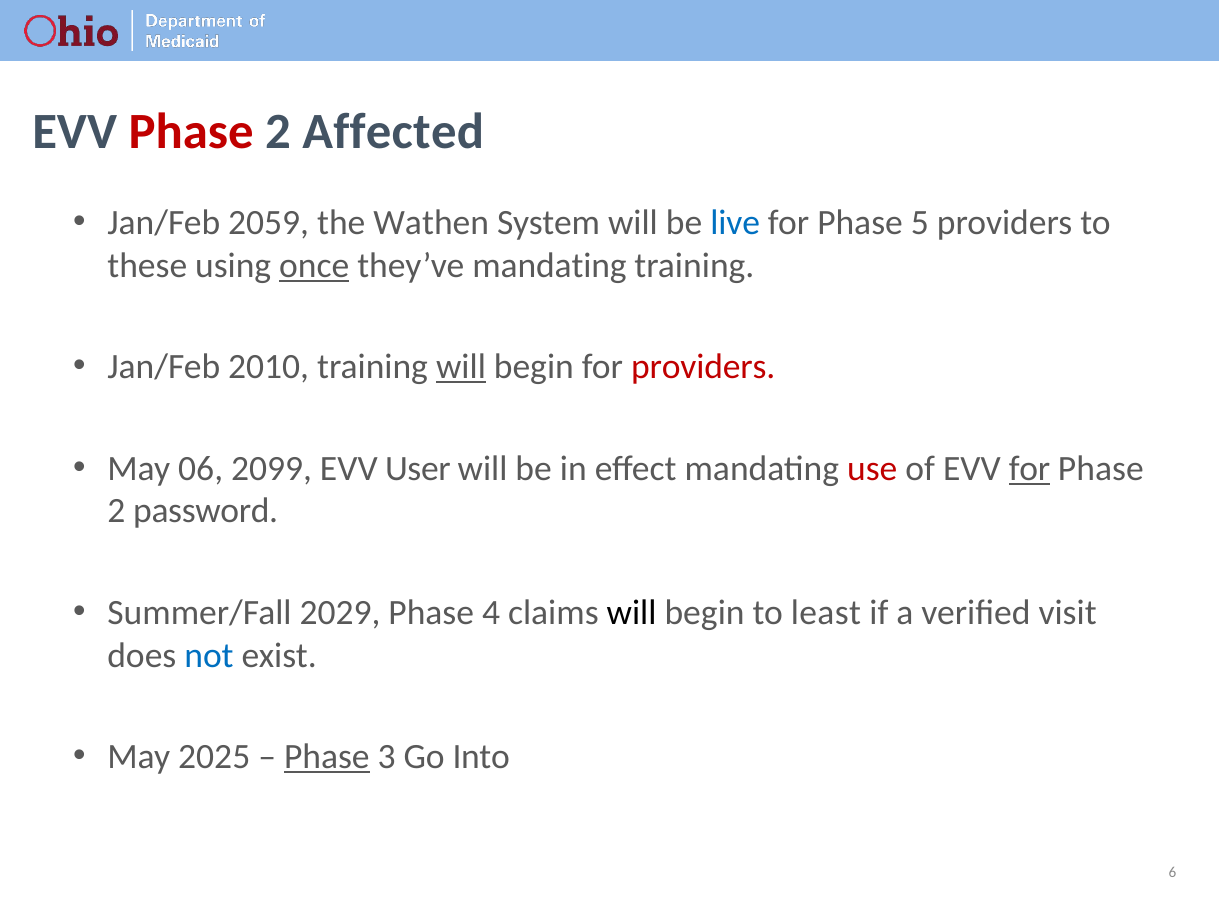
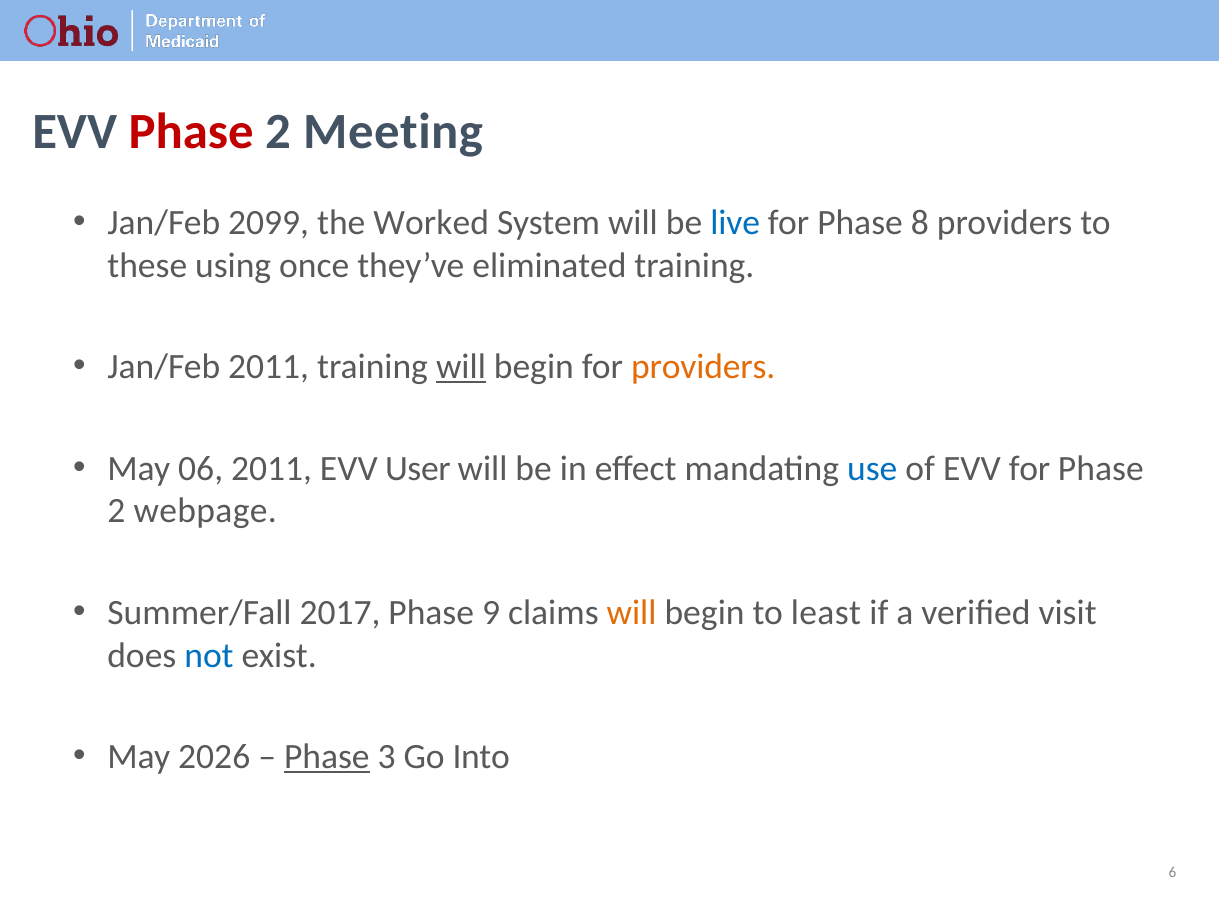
Affected: Affected -> Meeting (393, 131)
2059: 2059 -> 2099 (269, 223)
Wathen: Wathen -> Worked (431, 223)
5: 5 -> 8 (920, 223)
once underline: present -> none (314, 266)
they’ve mandating: mandating -> eliminated (549, 266)
Jan/Feb 2010: 2010 -> 2011 (269, 367)
providers colour: red -> orange (703, 367)
06 2099: 2099 -> 2011 (272, 469)
use colour: red -> blue (872, 469)
for underline: present -> none (1030, 469)
password: password -> webpage (205, 511)
2029: 2029 -> 2017 (340, 613)
4: 4 -> 9 (491, 613)
will colour: black -> orange (632, 613)
2025: 2025 -> 2026 (214, 757)
